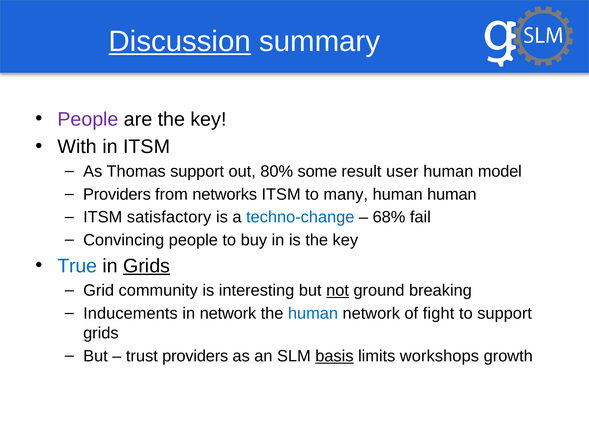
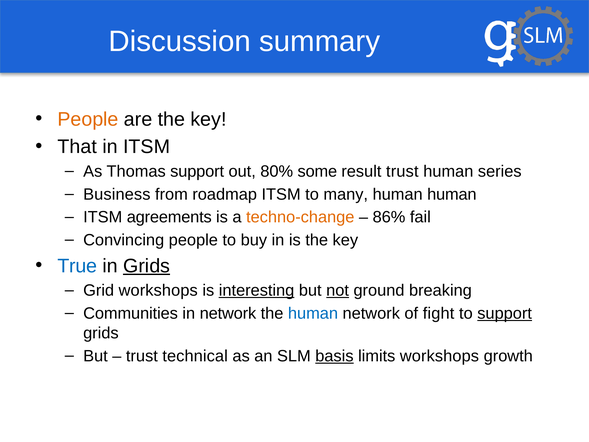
Discussion underline: present -> none (180, 41)
People colour: purple -> orange (88, 119)
With: With -> That (77, 147)
result user: user -> trust (402, 171)
model: model -> series (500, 171)
Providers: Providers -> Business (117, 194)
networks: networks -> roadmap (225, 194)
satisfactory: satisfactory -> agreements (169, 217)
techno-change colour: blue -> orange (300, 217)
68%: 68% -> 86% (389, 217)
Grid community: community -> workshops (158, 290)
interesting underline: none -> present (257, 290)
Inducements: Inducements -> Communities (131, 313)
support underline: none -> present (505, 313)
trust providers: providers -> technical (195, 356)
